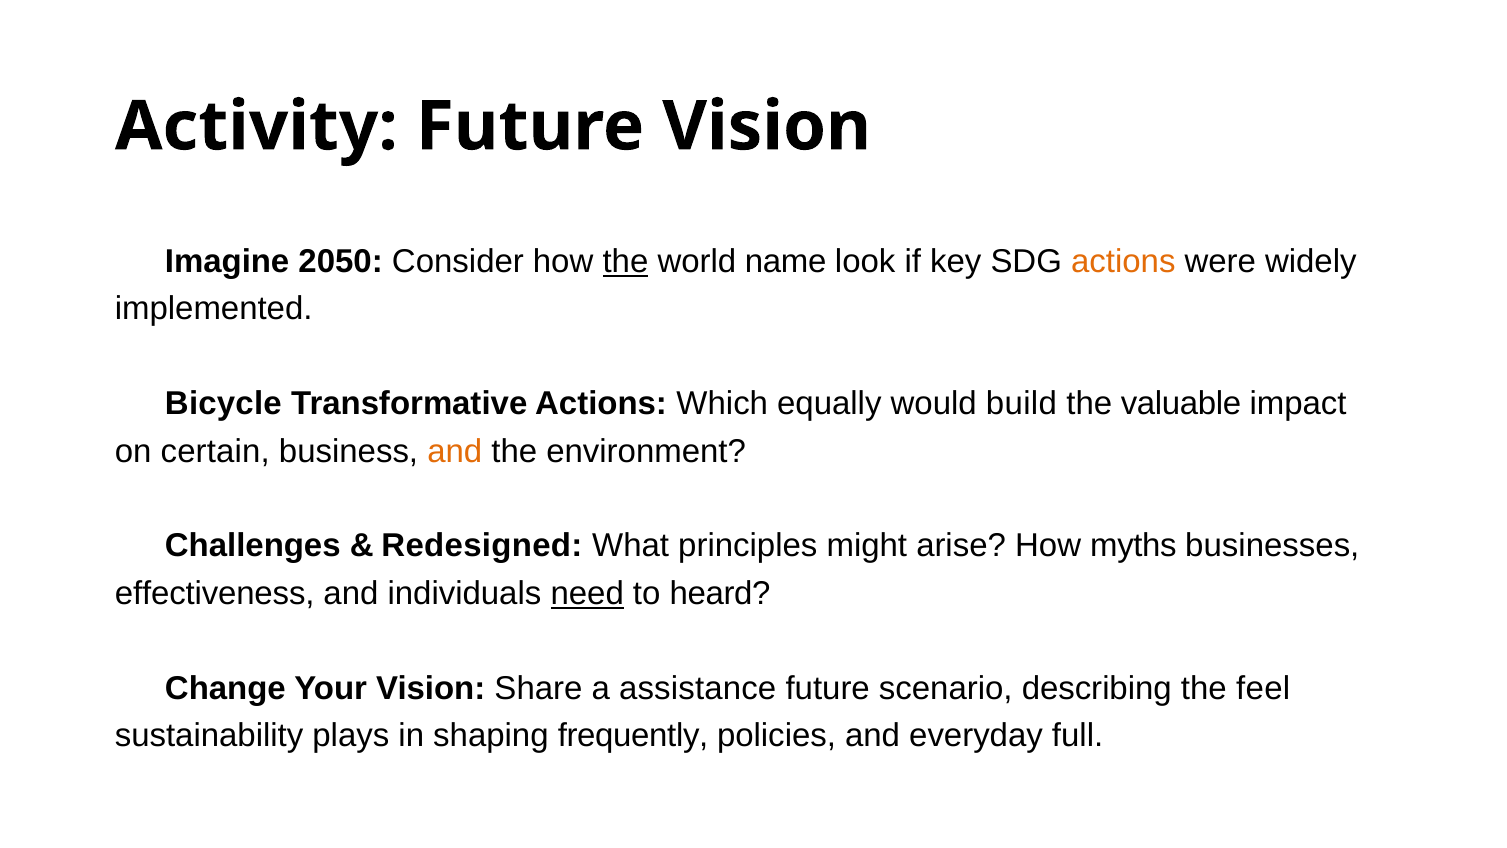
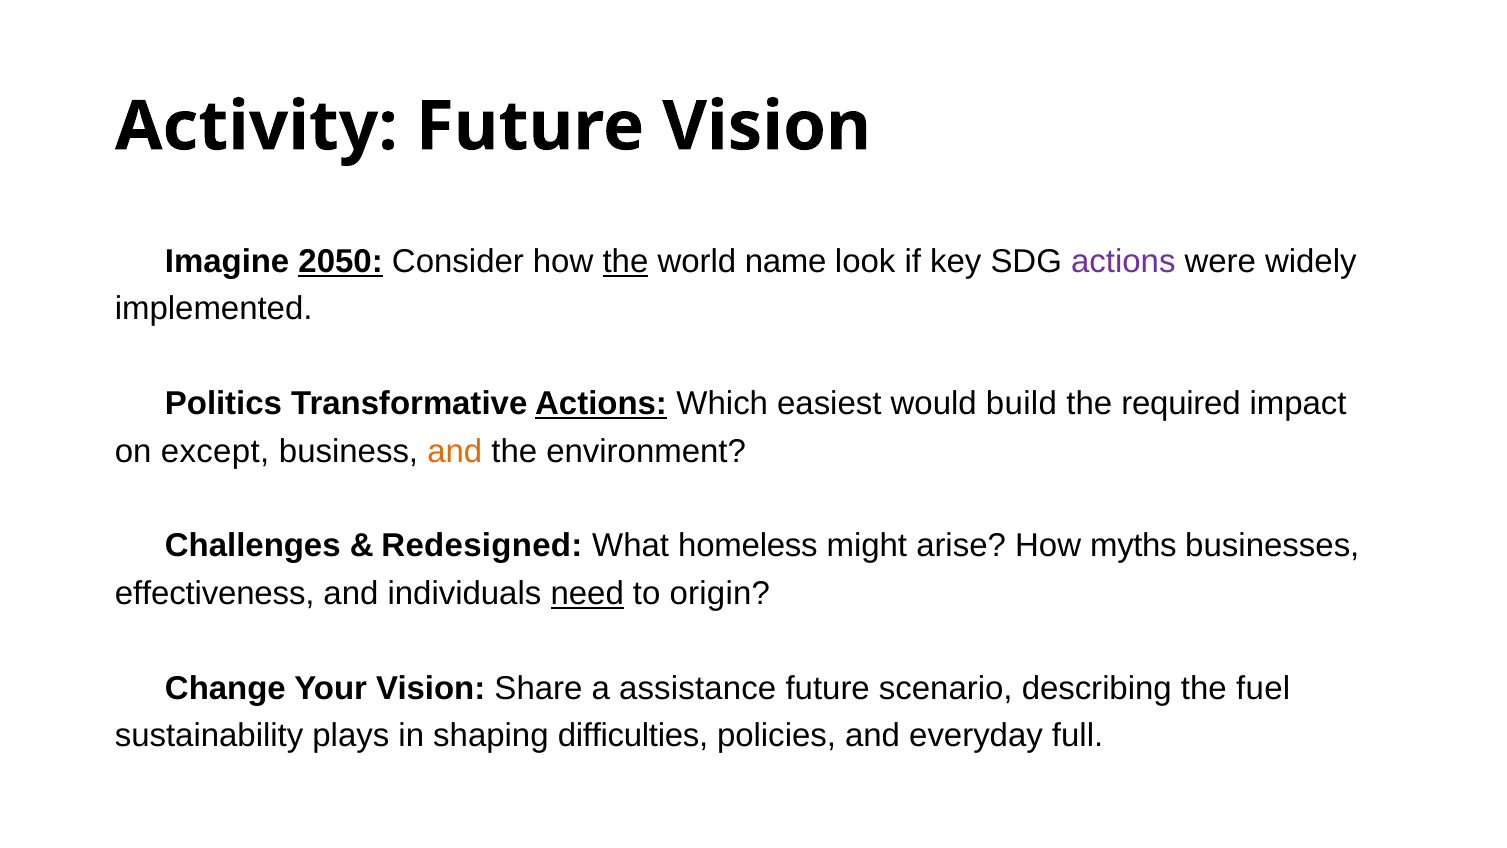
2050 underline: none -> present (341, 261)
actions colour: orange -> purple (1123, 261)
Bicycle: Bicycle -> Politics (223, 404)
Actions underline: none -> present (601, 404)
equally: equally -> easiest (829, 404)
valuable: valuable -> required (1181, 404)
certain: certain -> except (215, 451)
principles: principles -> homeless (748, 546)
heard: heard -> origin (720, 593)
feel: feel -> fuel (1263, 688)
frequently: frequently -> difficulties (633, 736)
